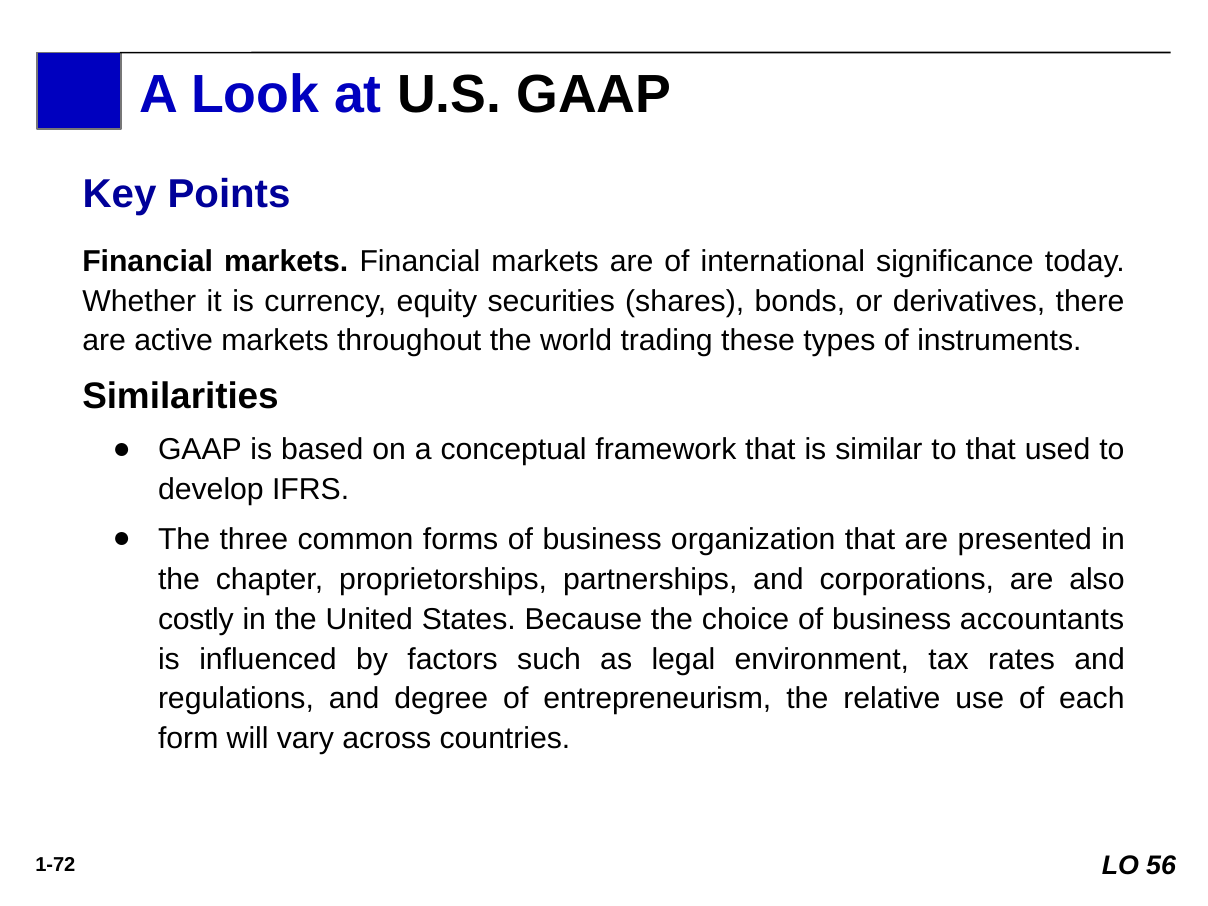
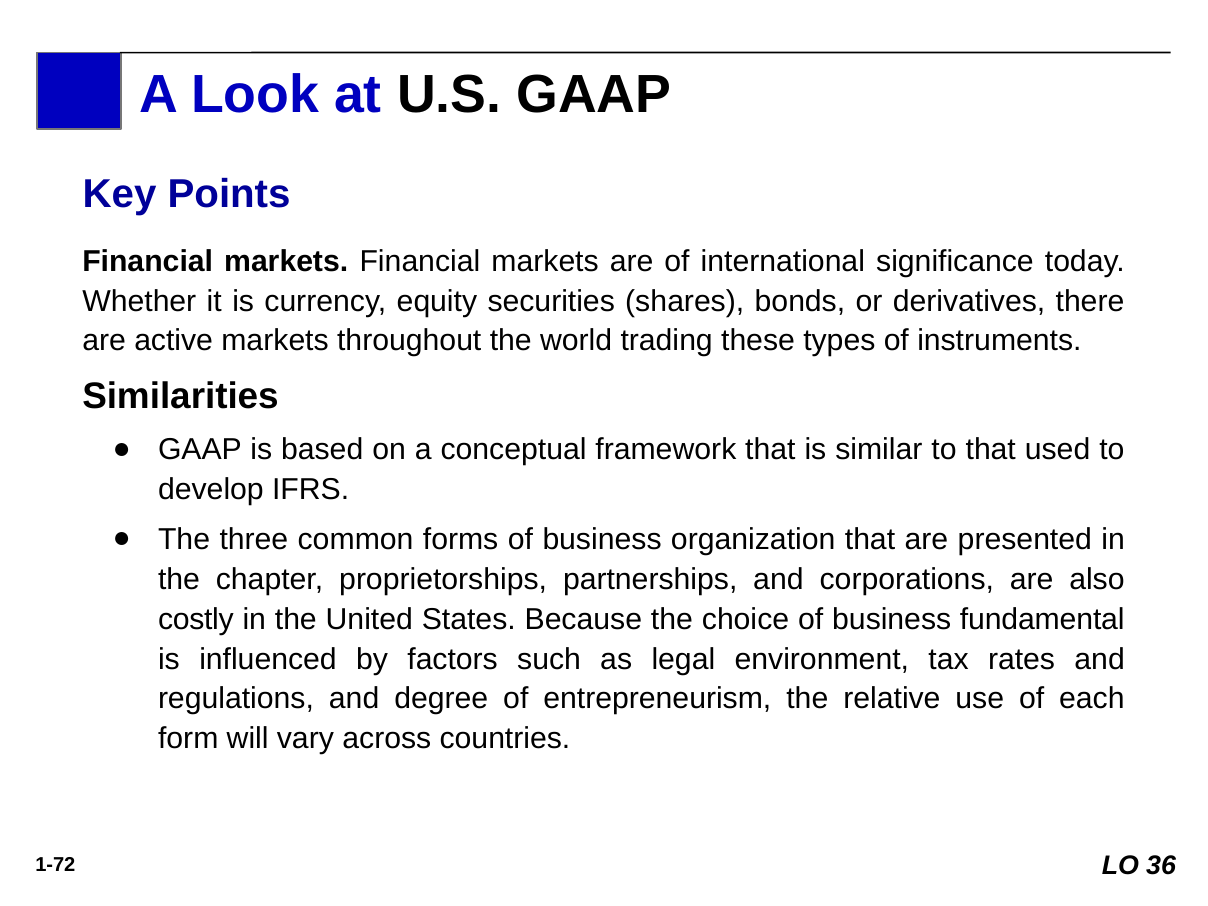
accountants: accountants -> fundamental (1042, 619)
56: 56 -> 36 (1161, 865)
